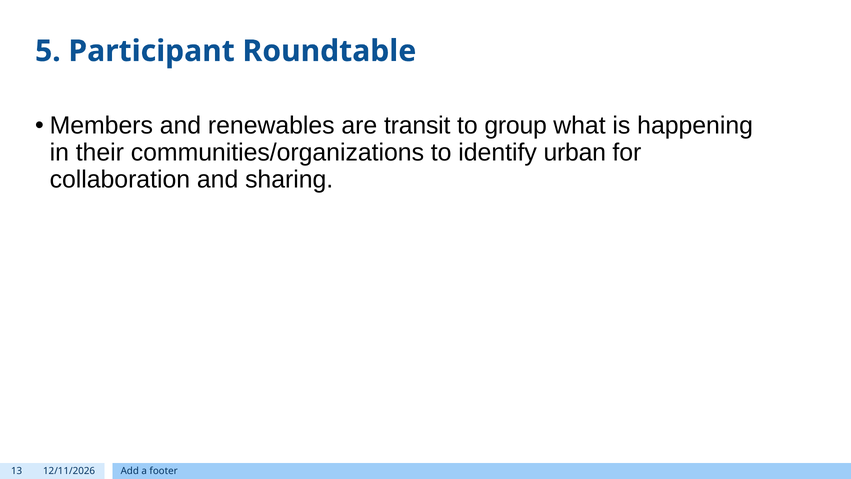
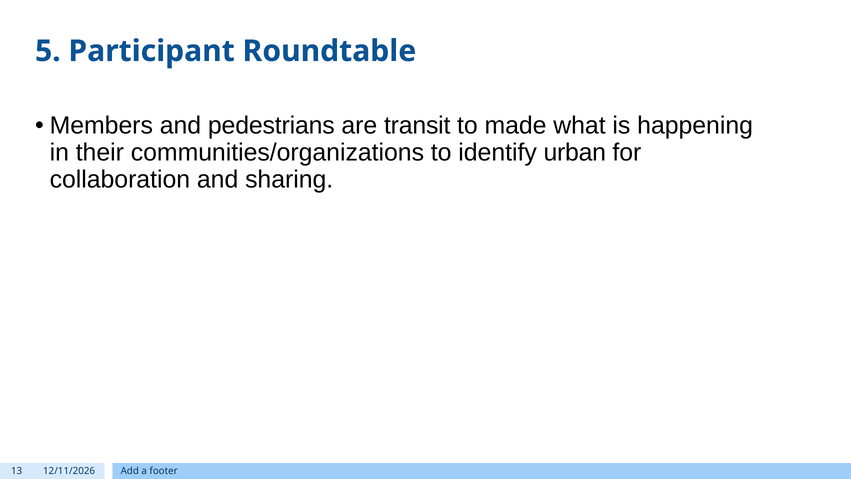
renewables: renewables -> pedestrians (271, 126)
group: group -> made (516, 126)
